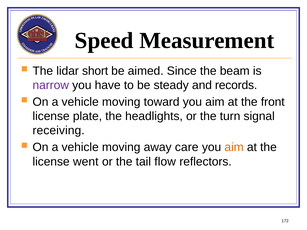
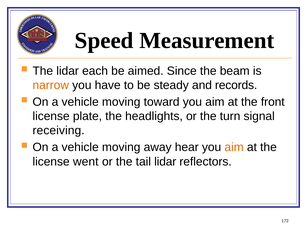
short: short -> each (95, 71)
narrow colour: purple -> orange (51, 85)
care: care -> hear (187, 147)
tail flow: flow -> lidar (165, 162)
